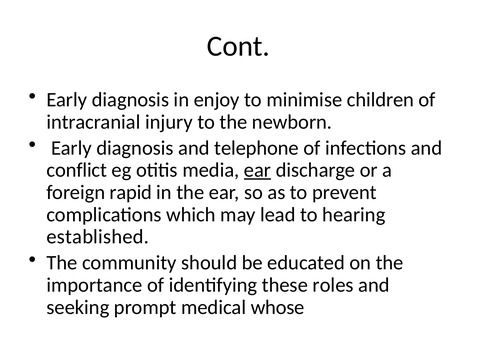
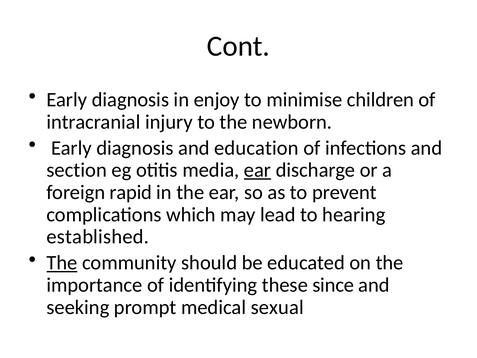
telephone: telephone -> education (256, 148)
conflict: conflict -> section (77, 170)
The underline: none -> present (62, 263)
roles: roles -> since (333, 285)
whose: whose -> sexual (277, 307)
